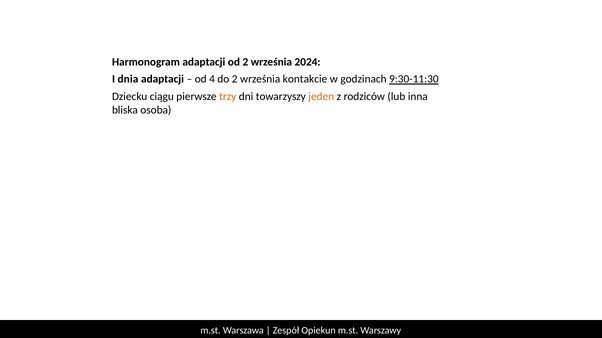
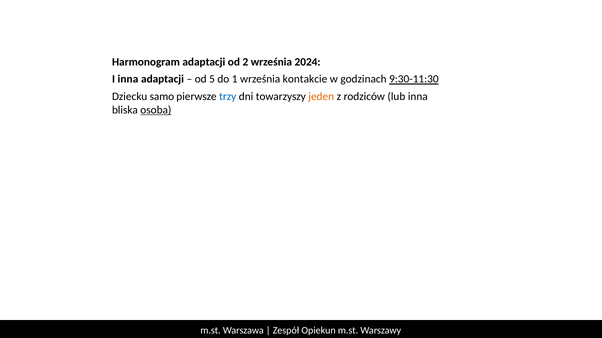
I dnia: dnia -> inna (128, 79)
4: 4 -> 5 (212, 79)
do 2: 2 -> 1 (235, 79)
ciągu: ciągu -> samo (162, 97)
trzy colour: orange -> blue (228, 97)
osoba underline: none -> present (156, 110)
